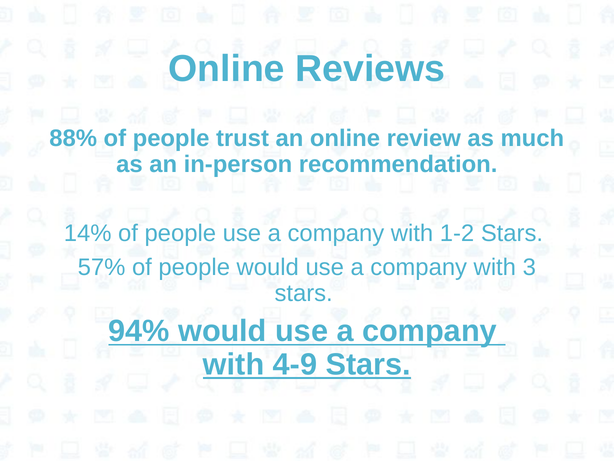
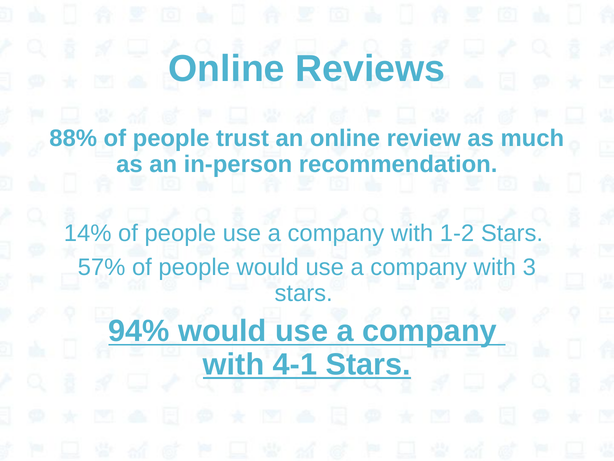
4-9: 4-9 -> 4-1 (295, 364)
